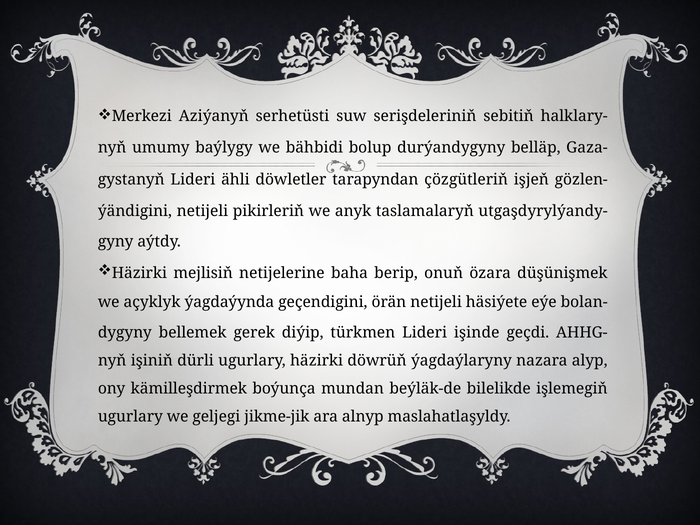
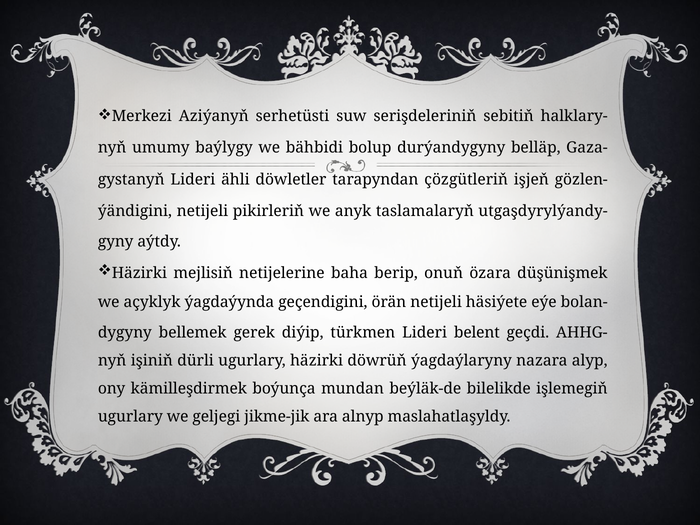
işinde: işinde -> belent (477, 333)
